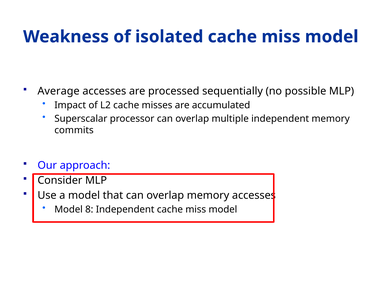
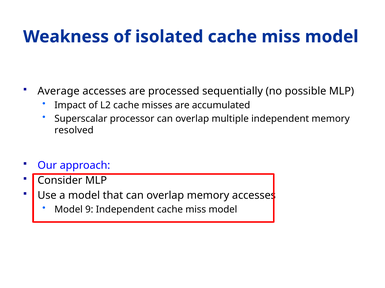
commits: commits -> resolved (74, 131)
8: 8 -> 9 (89, 210)
